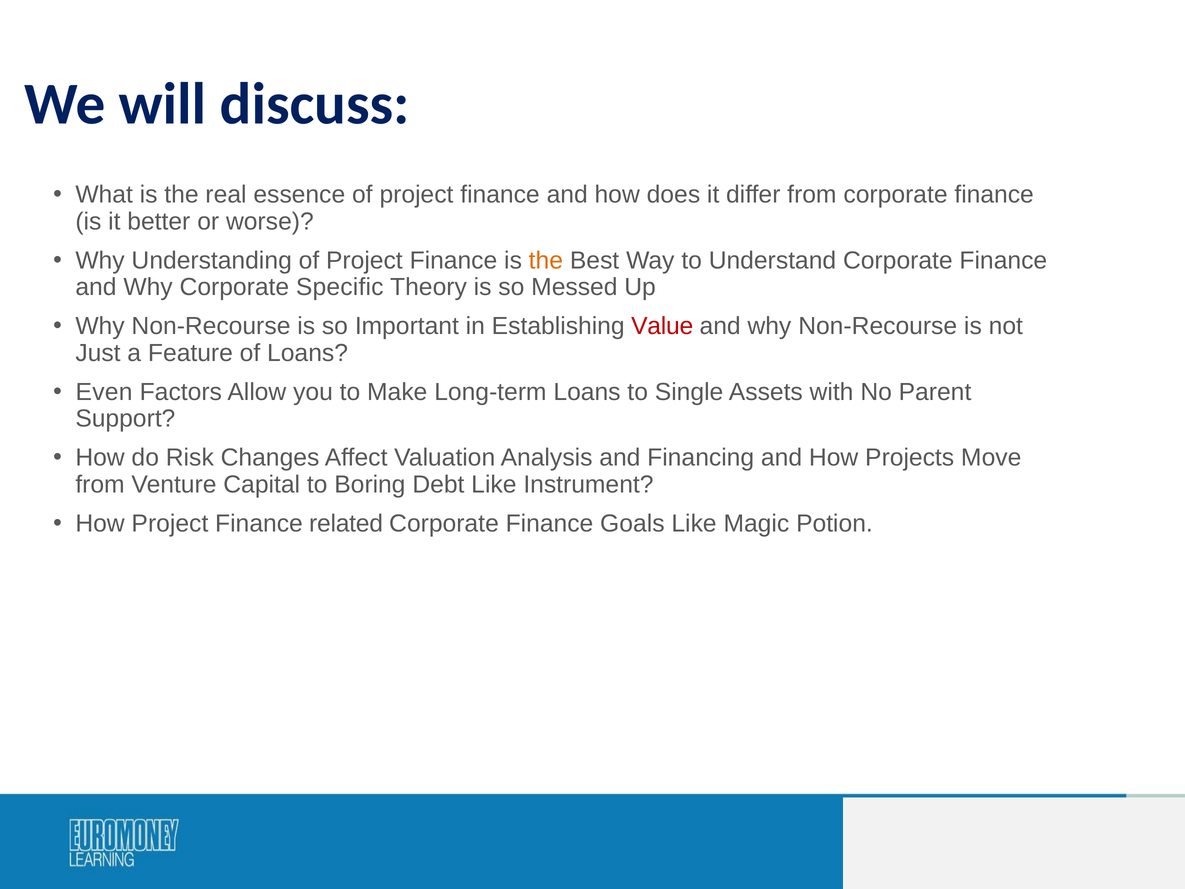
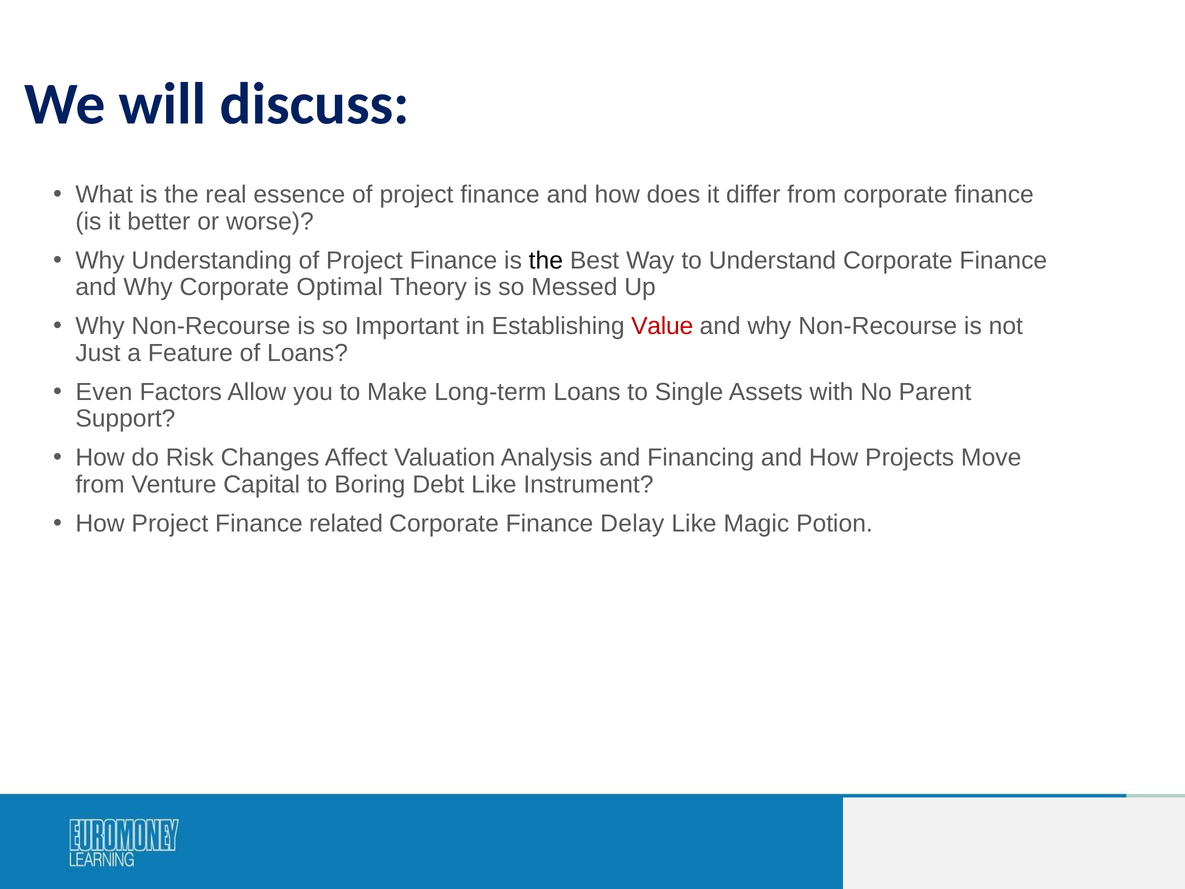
the colour: orange -> black (546, 260)
Specific: Specific -> Optimal (340, 287)
Goals: Goals -> Delay (632, 523)
